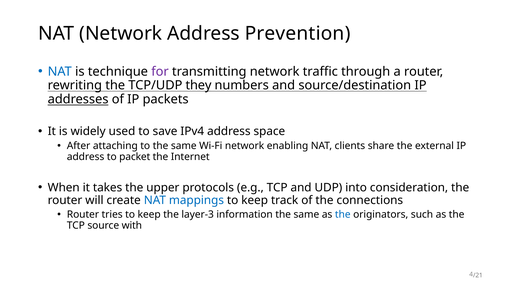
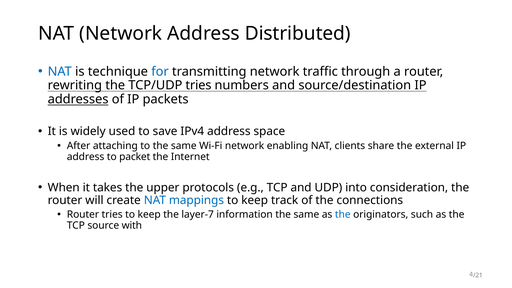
Prevention: Prevention -> Distributed (298, 34)
for colour: purple -> blue (160, 72)
TCP/UDP they: they -> tries (199, 85)
layer-3: layer-3 -> layer-7 (198, 215)
